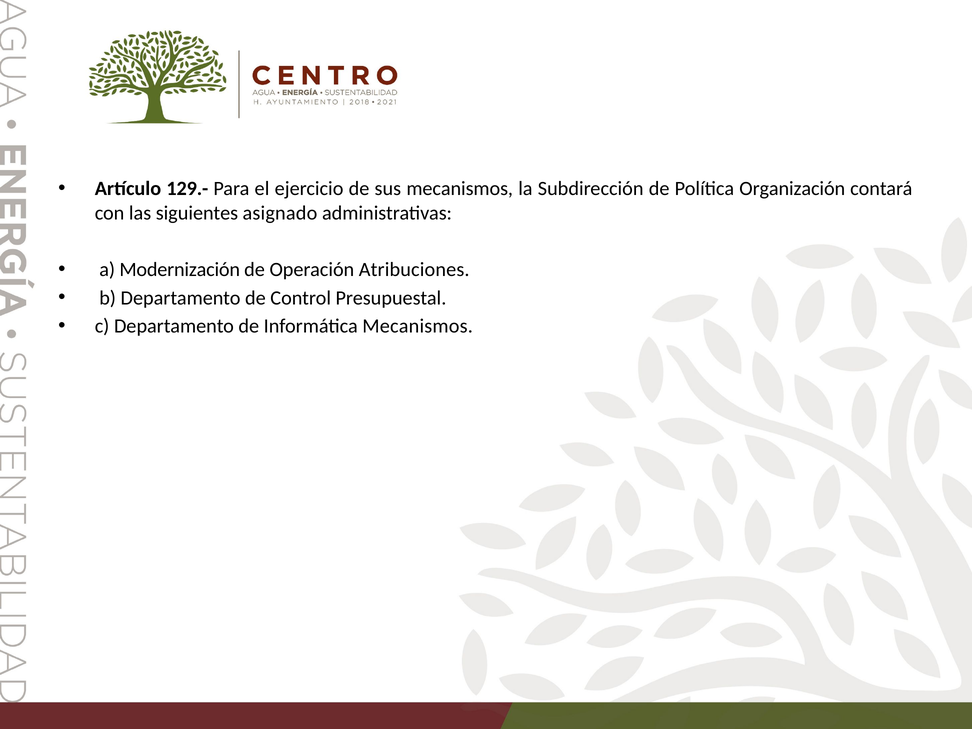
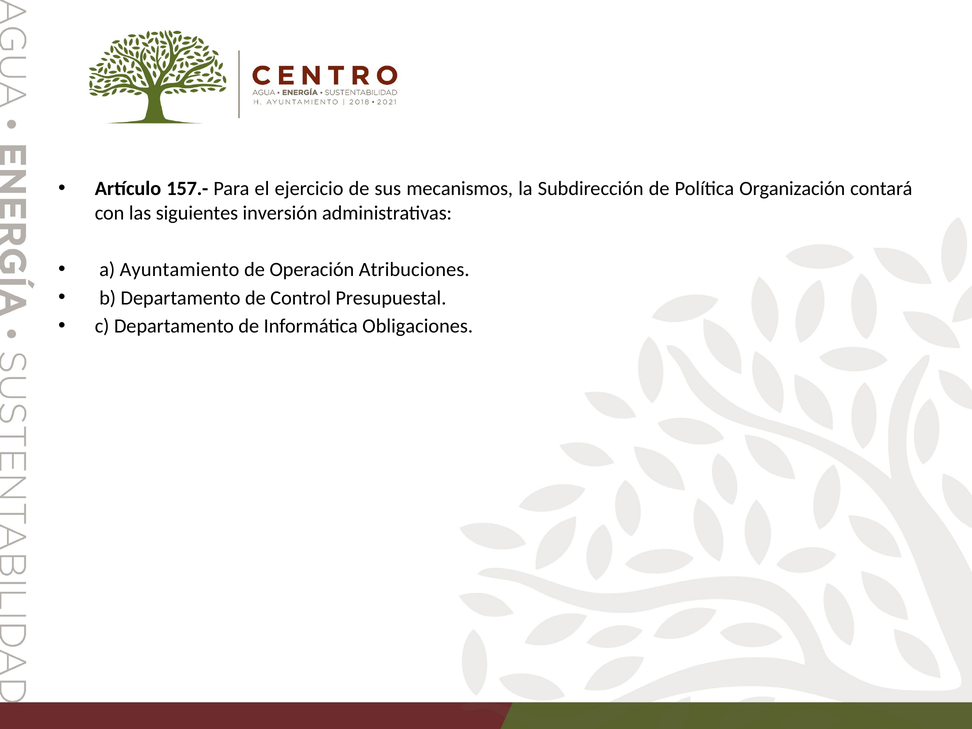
129.-: 129.- -> 157.- (187, 189)
asignado: asignado -> inversión (280, 213)
Modernización: Modernización -> Ayuntamiento (180, 270)
Informática Mecanismos: Mecanismos -> Obligaciones (418, 326)
